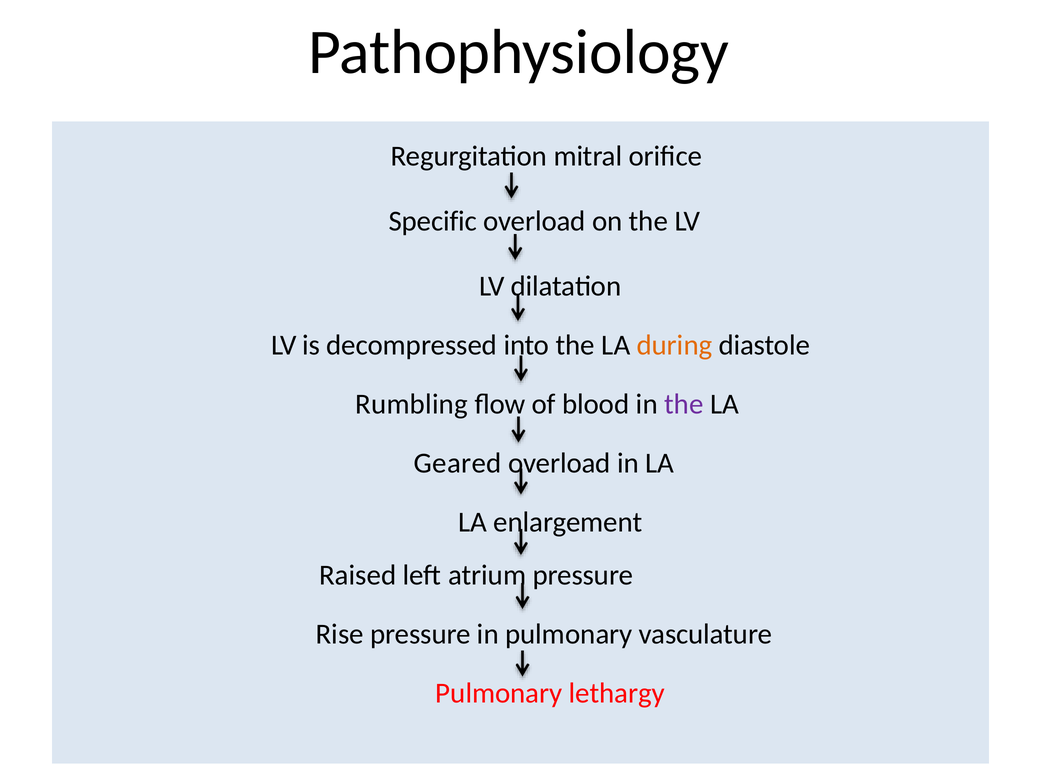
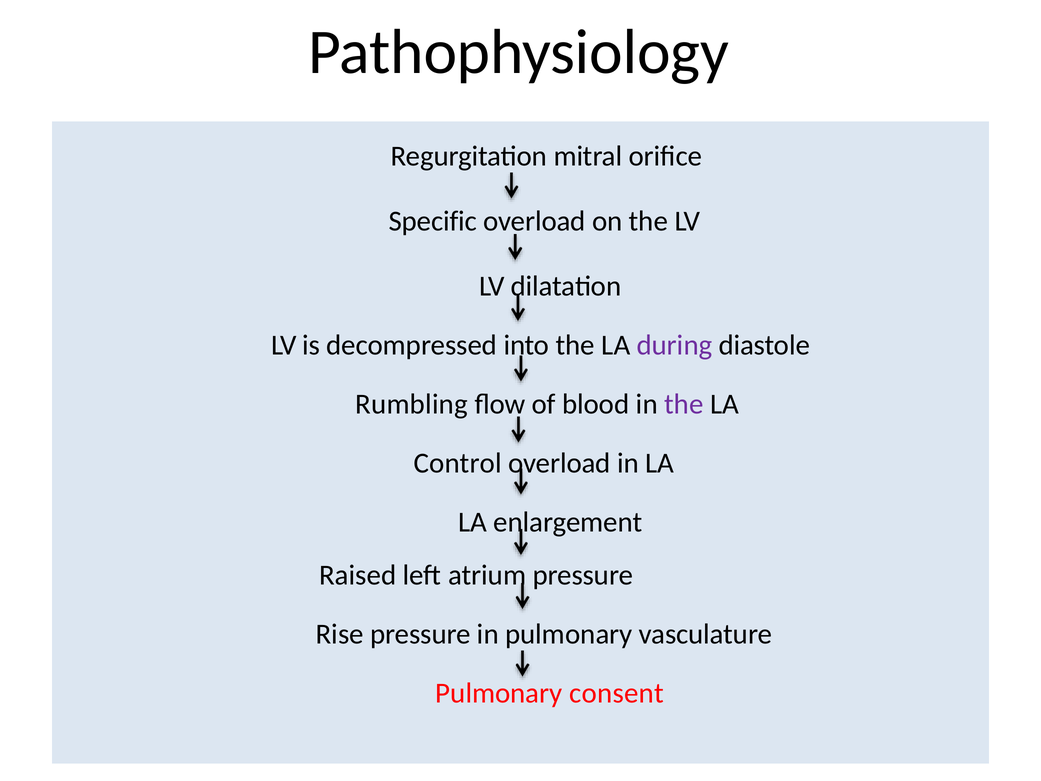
during colour: orange -> purple (674, 345)
Geared: Geared -> Control (458, 463)
lethargy: lethargy -> consent (617, 693)
